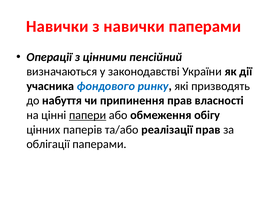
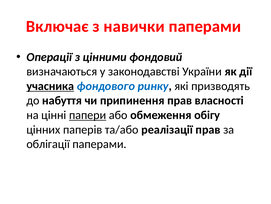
Навички: Навички -> Включає (57, 26)
пенсійний: пенсійний -> фондовий (156, 57)
учасника underline: none -> present (50, 86)
